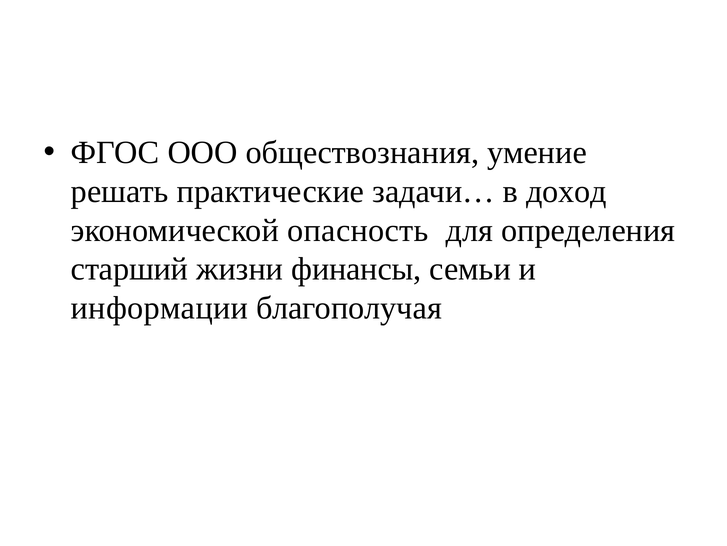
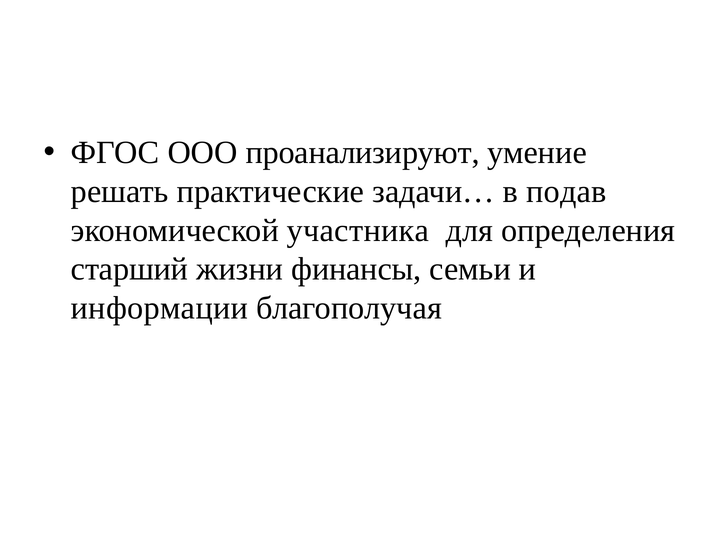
обществознания: обществознания -> проанализируют (363, 153)
доход: доход -> подав (566, 191)
опасность: опасность -> участника (358, 230)
